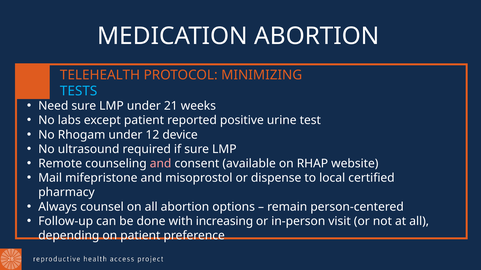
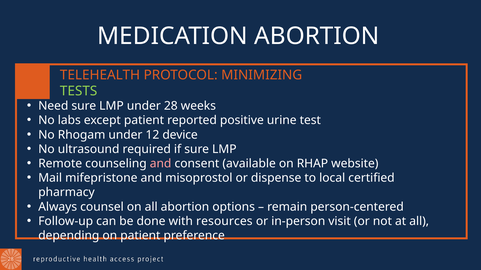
TESTS colour: light blue -> light green (79, 91)
under 21: 21 -> 28 (171, 106)
increasing: increasing -> resources (224, 222)
